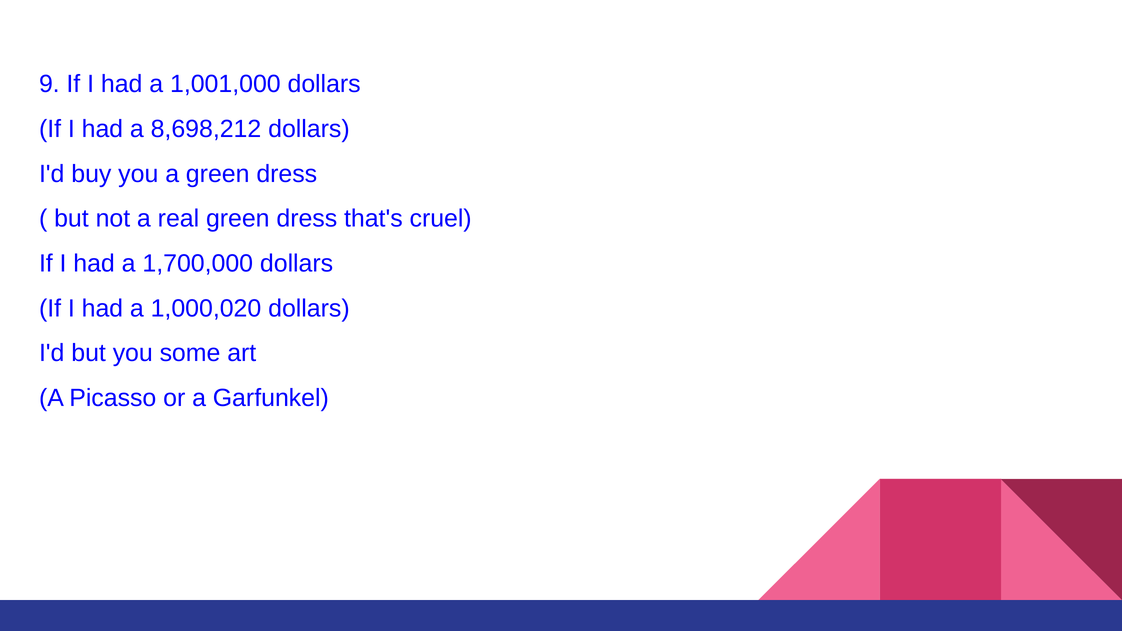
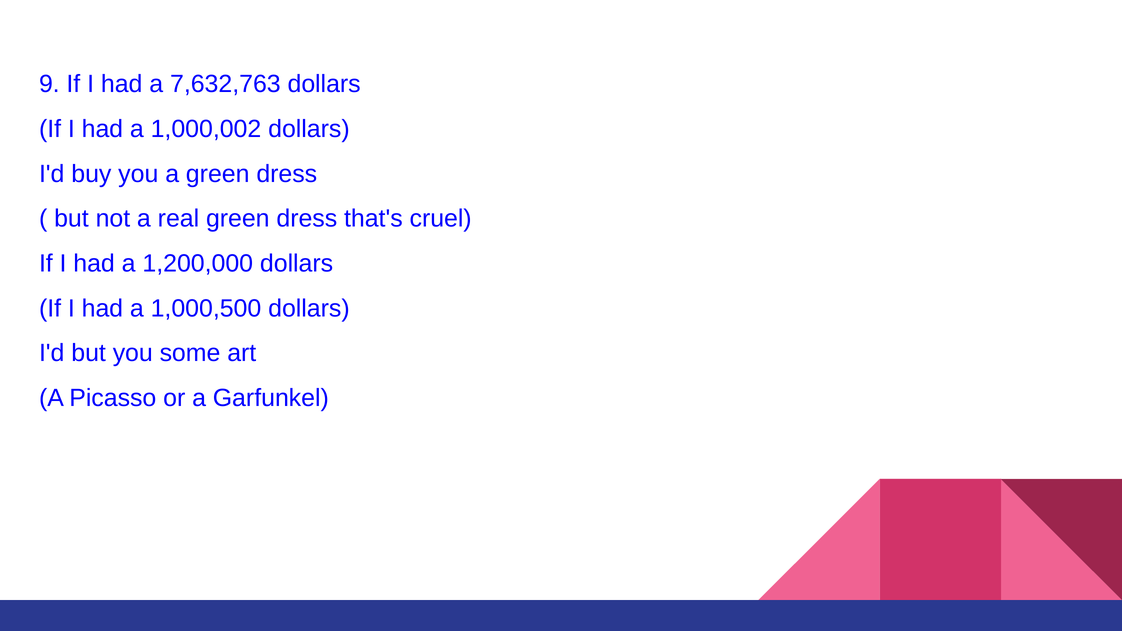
1,001,000: 1,001,000 -> 7,632,763 (225, 84)
8,698,212: 8,698,212 -> 1,000,002 (206, 129)
1,700,000: 1,700,000 -> 1,200,000 (198, 264)
1,000,020: 1,000,020 -> 1,000,500 (206, 308)
